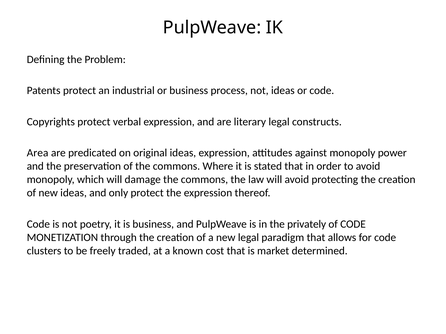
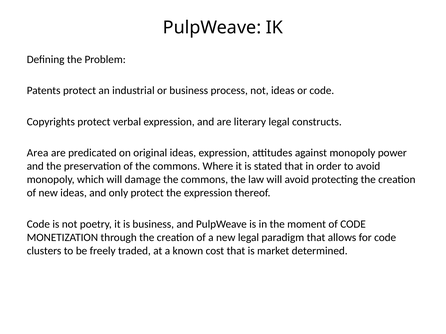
privately: privately -> moment (307, 224)
